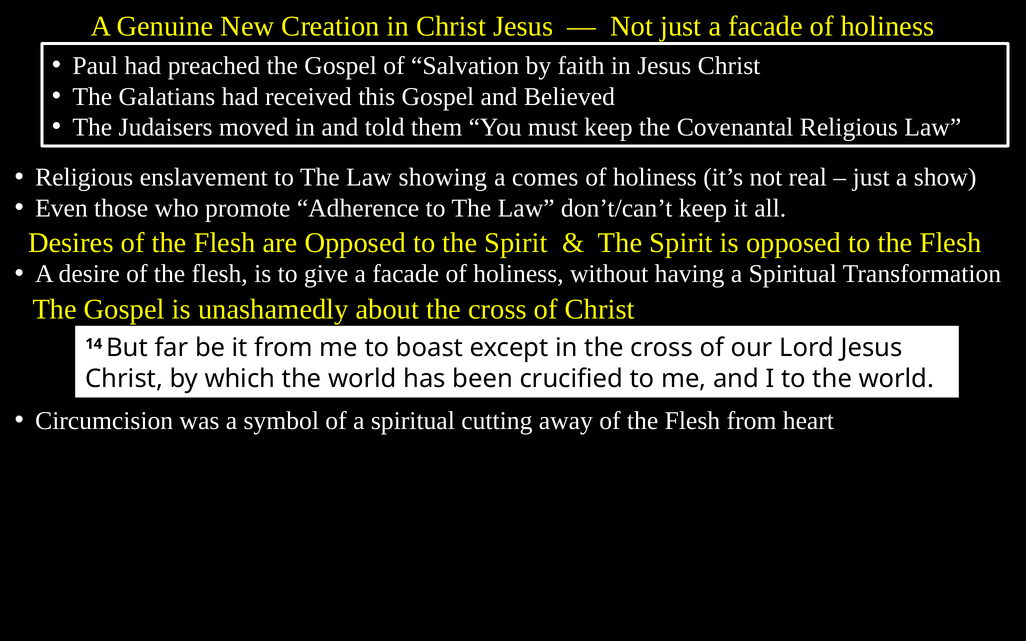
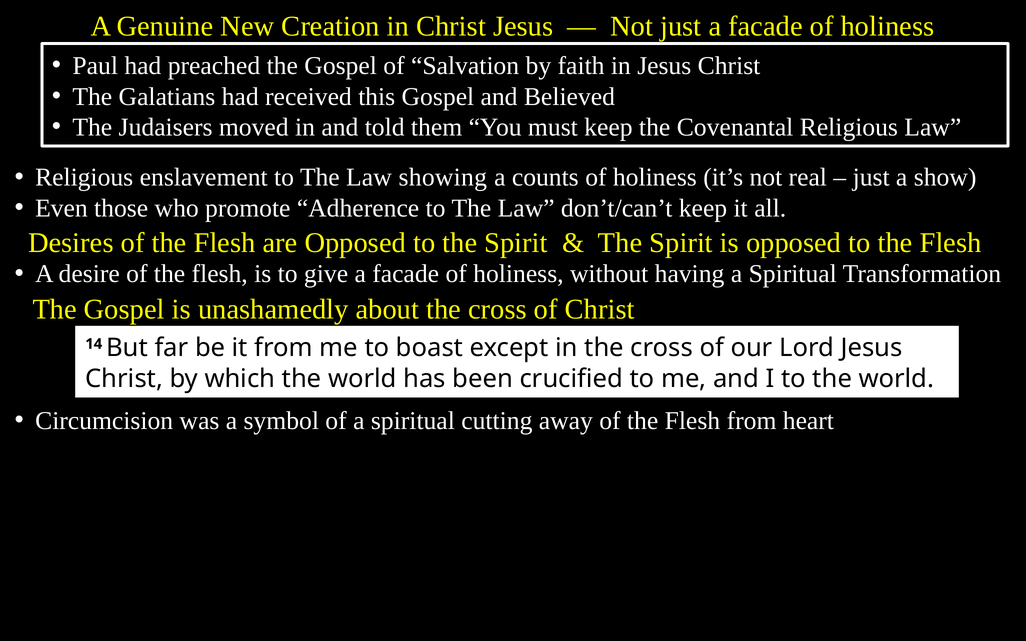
comes: comes -> counts (545, 178)
